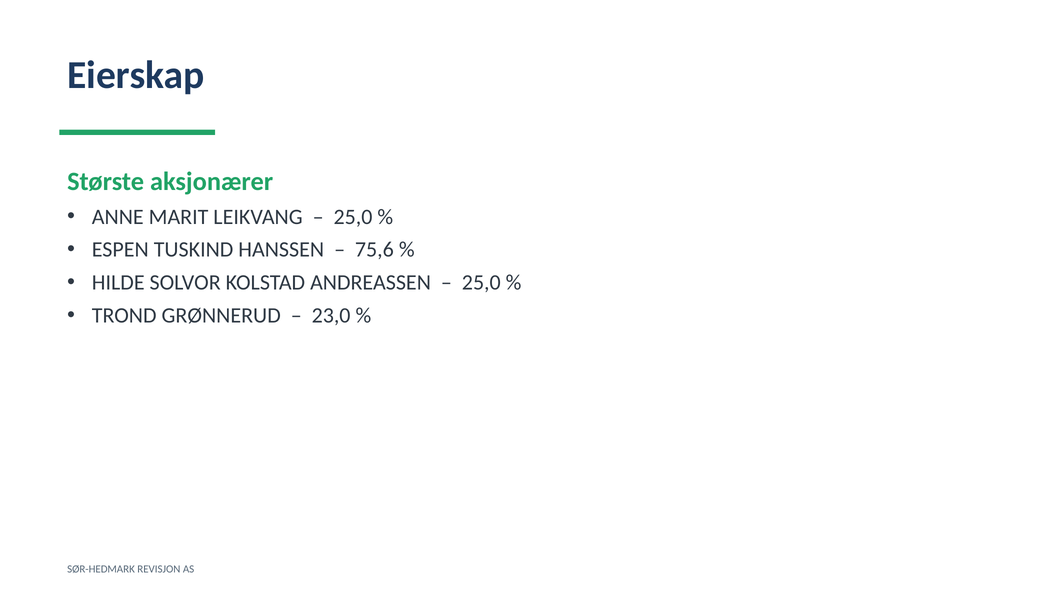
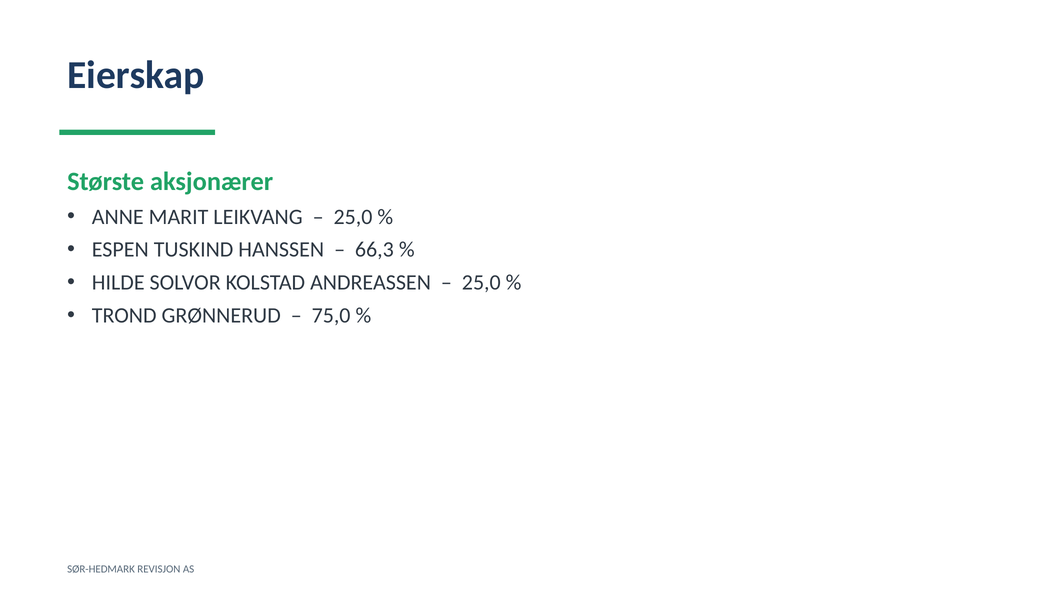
75,6: 75,6 -> 66,3 (374, 250)
23,0: 23,0 -> 75,0 (331, 316)
